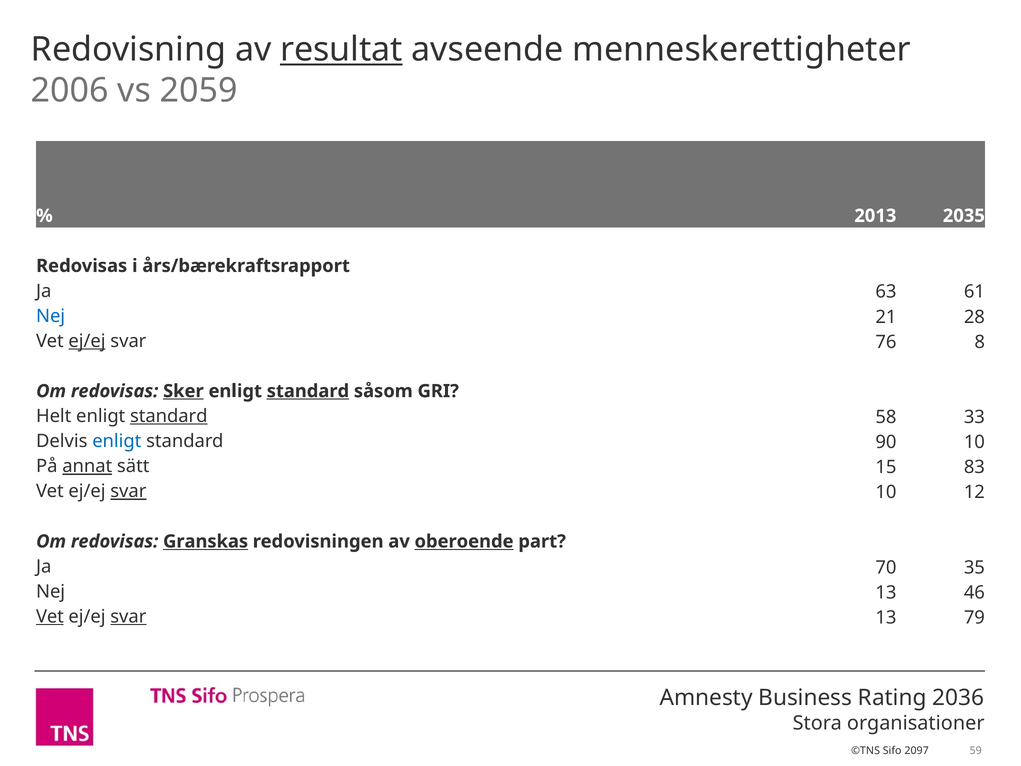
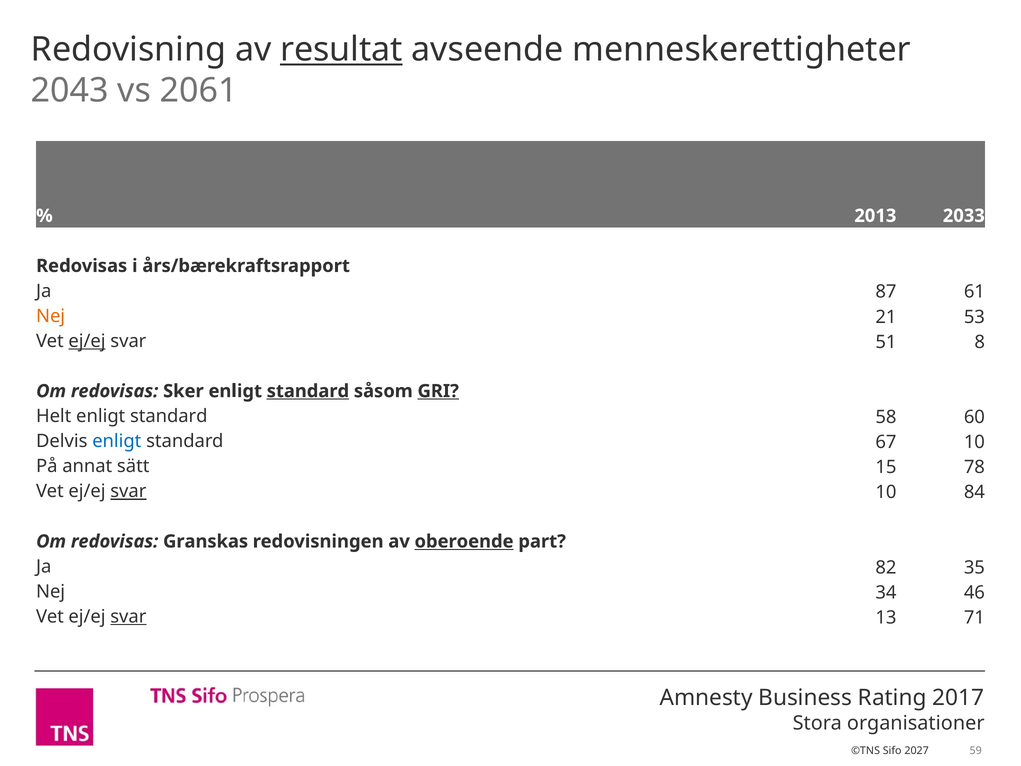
2006: 2006 -> 2043 (70, 91)
2059: 2059 -> 2061 (199, 91)
2035: 2035 -> 2033 (964, 216)
63: 63 -> 87 (886, 292)
Nej colour: blue -> orange (51, 316)
28: 28 -> 53 (974, 317)
76: 76 -> 51 (886, 342)
Sker underline: present -> none (183, 391)
GRI underline: none -> present (438, 391)
standard underline: present -> none (169, 416)
33: 33 -> 60 (974, 417)
90: 90 -> 67 (886, 442)
annat underline: present -> none (87, 466)
83: 83 -> 78 (974, 467)
12: 12 -> 84 (974, 492)
Granskas underline: present -> none (206, 541)
70: 70 -> 82 (886, 567)
Nej 13: 13 -> 34 (886, 592)
Vet underline: present -> none (50, 616)
79: 79 -> 71 (974, 617)
2036: 2036 -> 2017 (958, 698)
2097: 2097 -> 2027 (917, 750)
